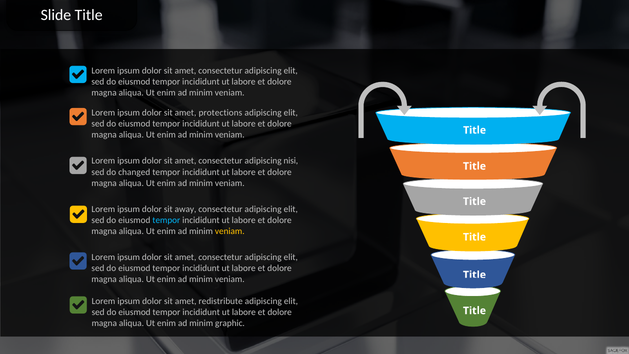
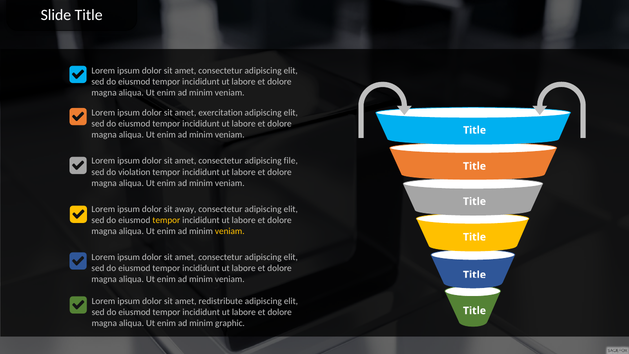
protections: protections -> exercitation (221, 113)
nisi: nisi -> file (291, 161)
changed: changed -> violation (134, 172)
tempor colour: light blue -> yellow (166, 220)
